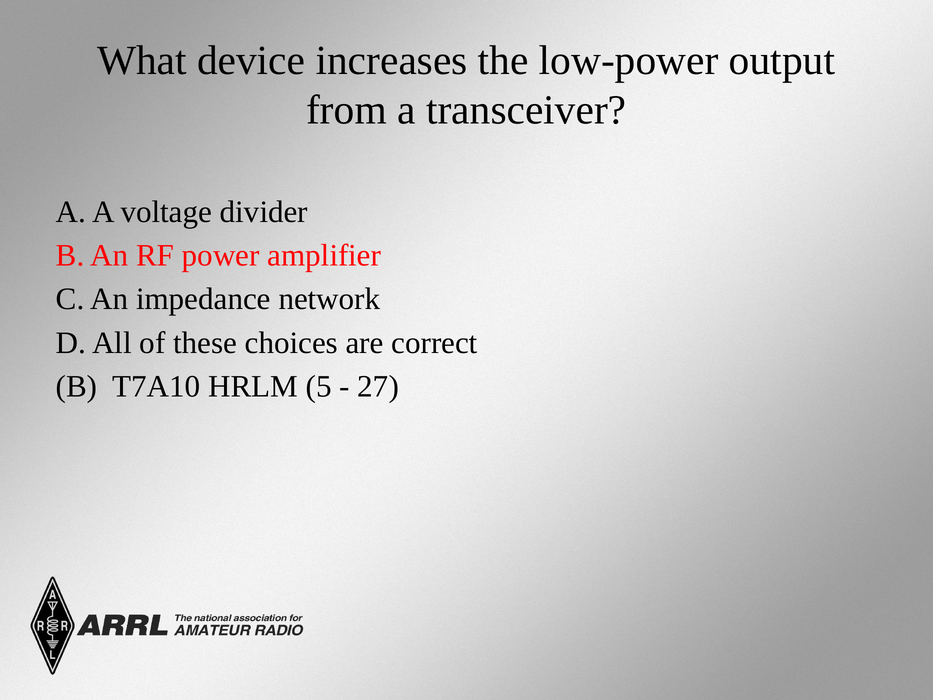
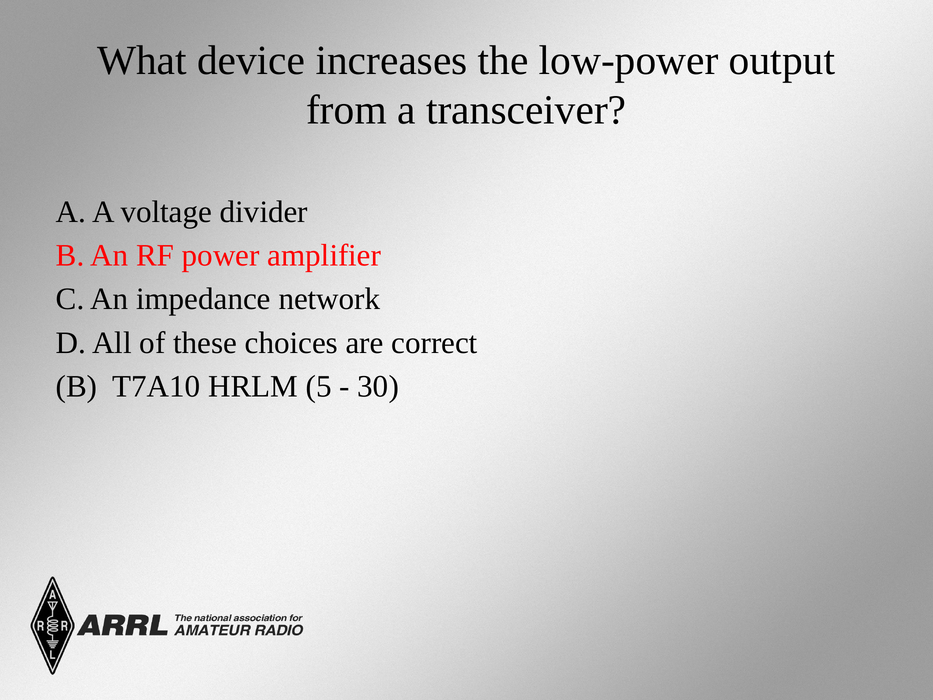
27: 27 -> 30 (378, 386)
